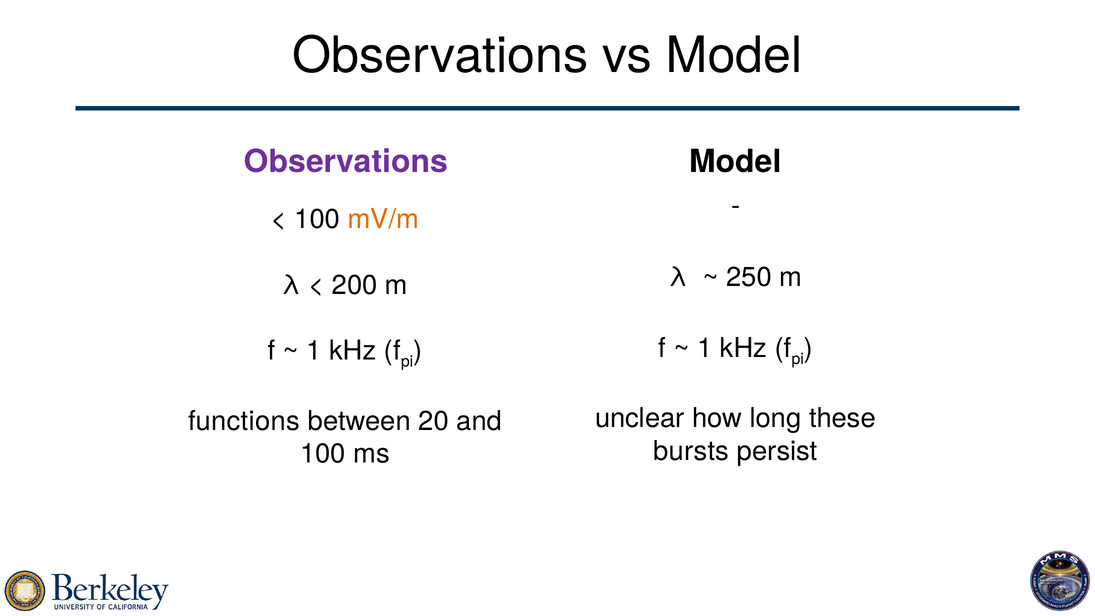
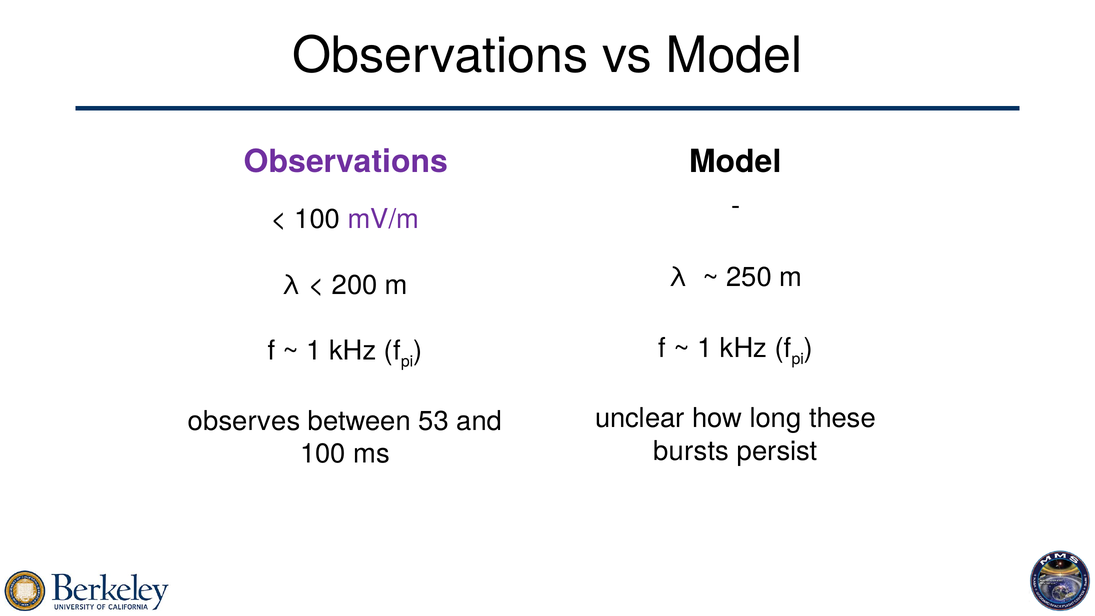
mV/m colour: orange -> purple (383, 219)
functions: functions -> observes (244, 421)
20: 20 -> 53 (434, 421)
